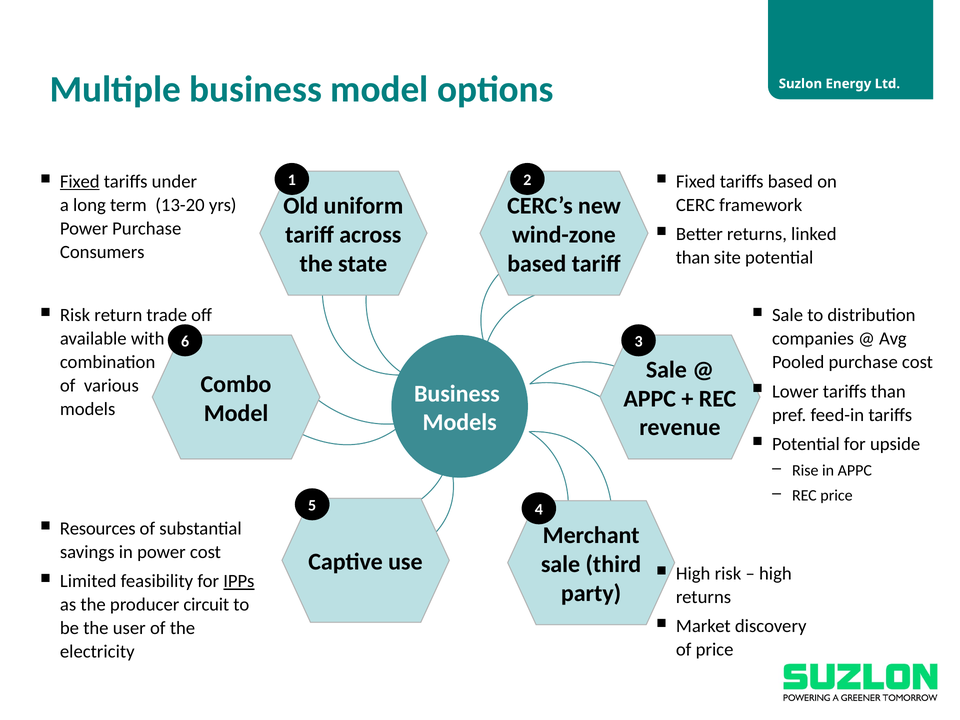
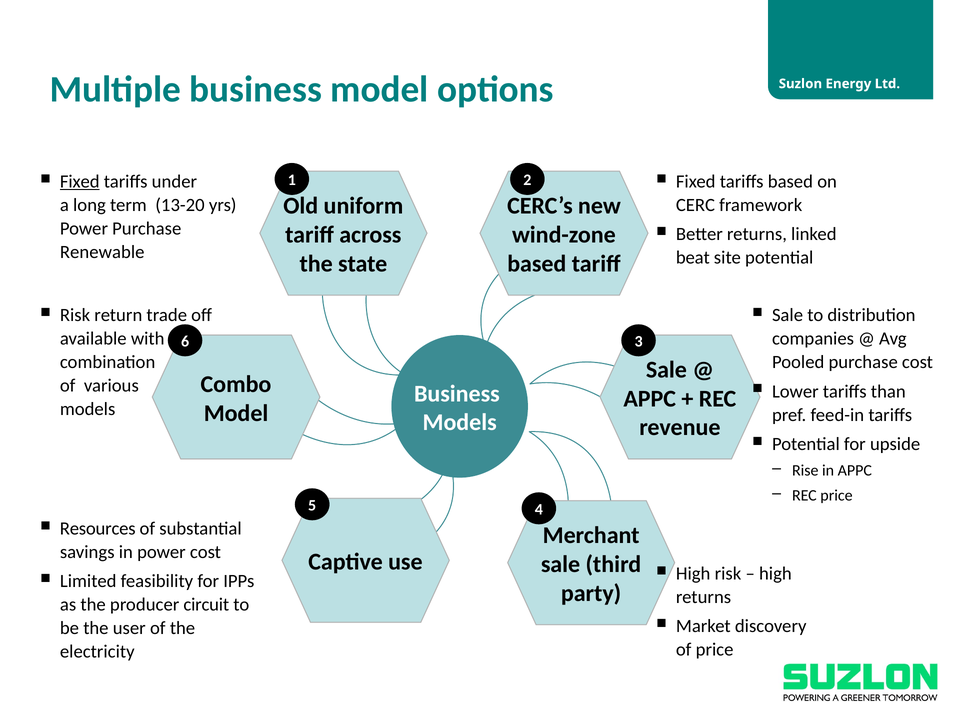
Consumers: Consumers -> Renewable (102, 252)
than: than -> beat (693, 258)
IPPs underline: present -> none (239, 581)
